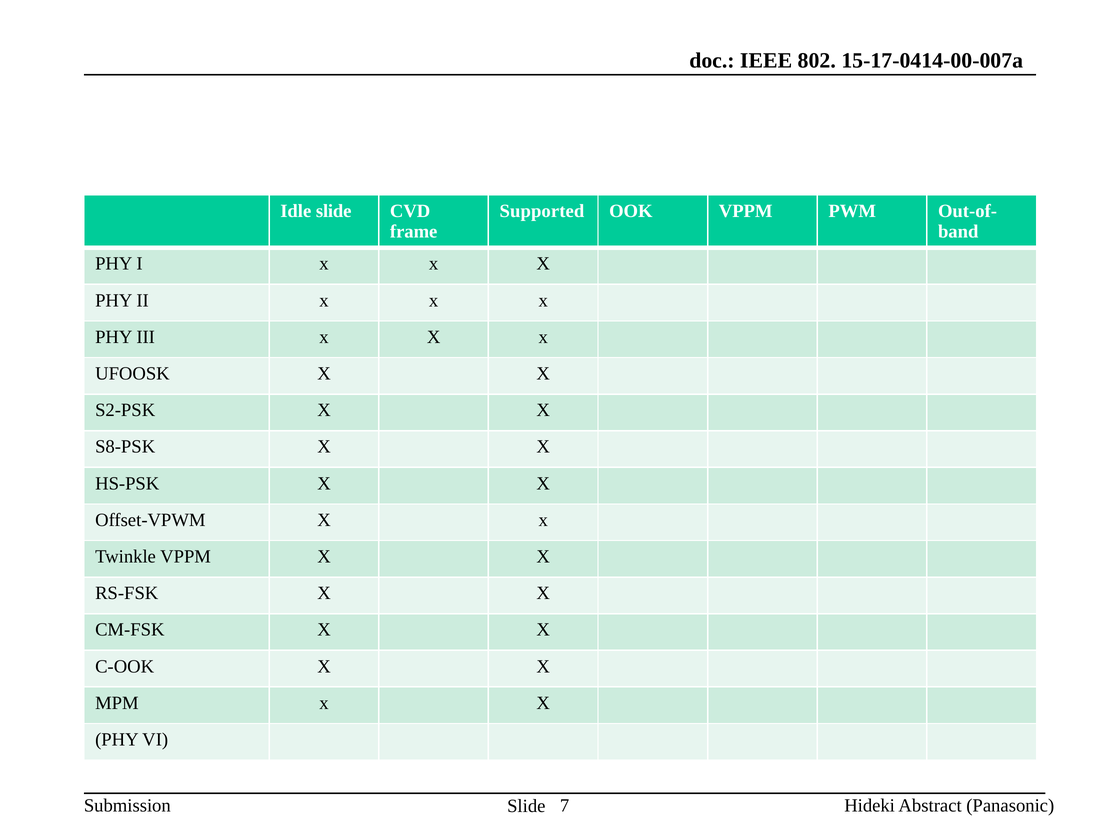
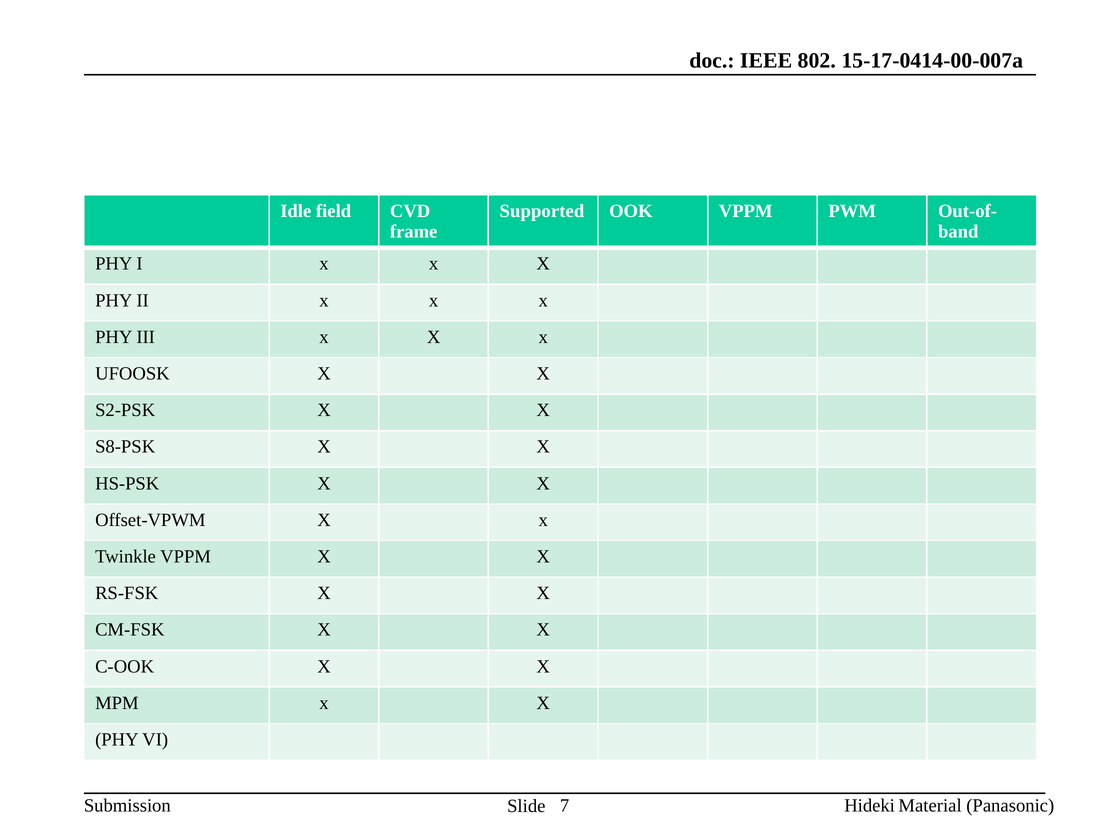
Idle slide: slide -> field (334, 211)
Abstract: Abstract -> Material (930, 806)
